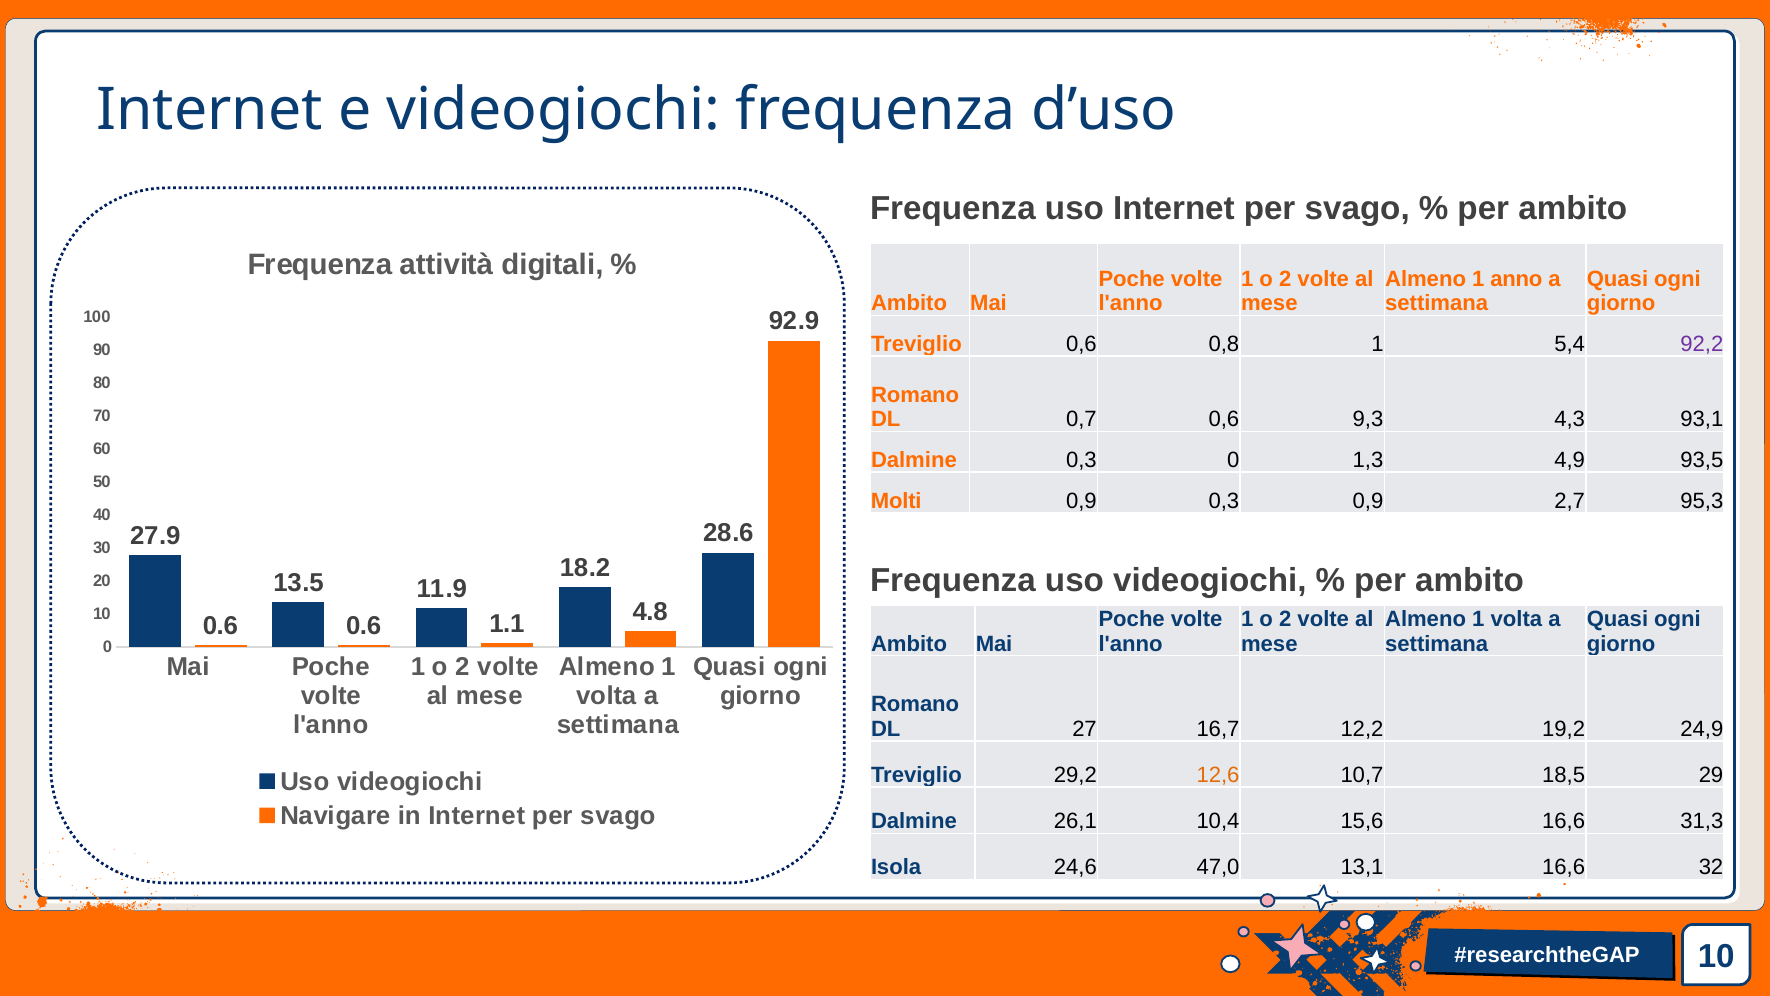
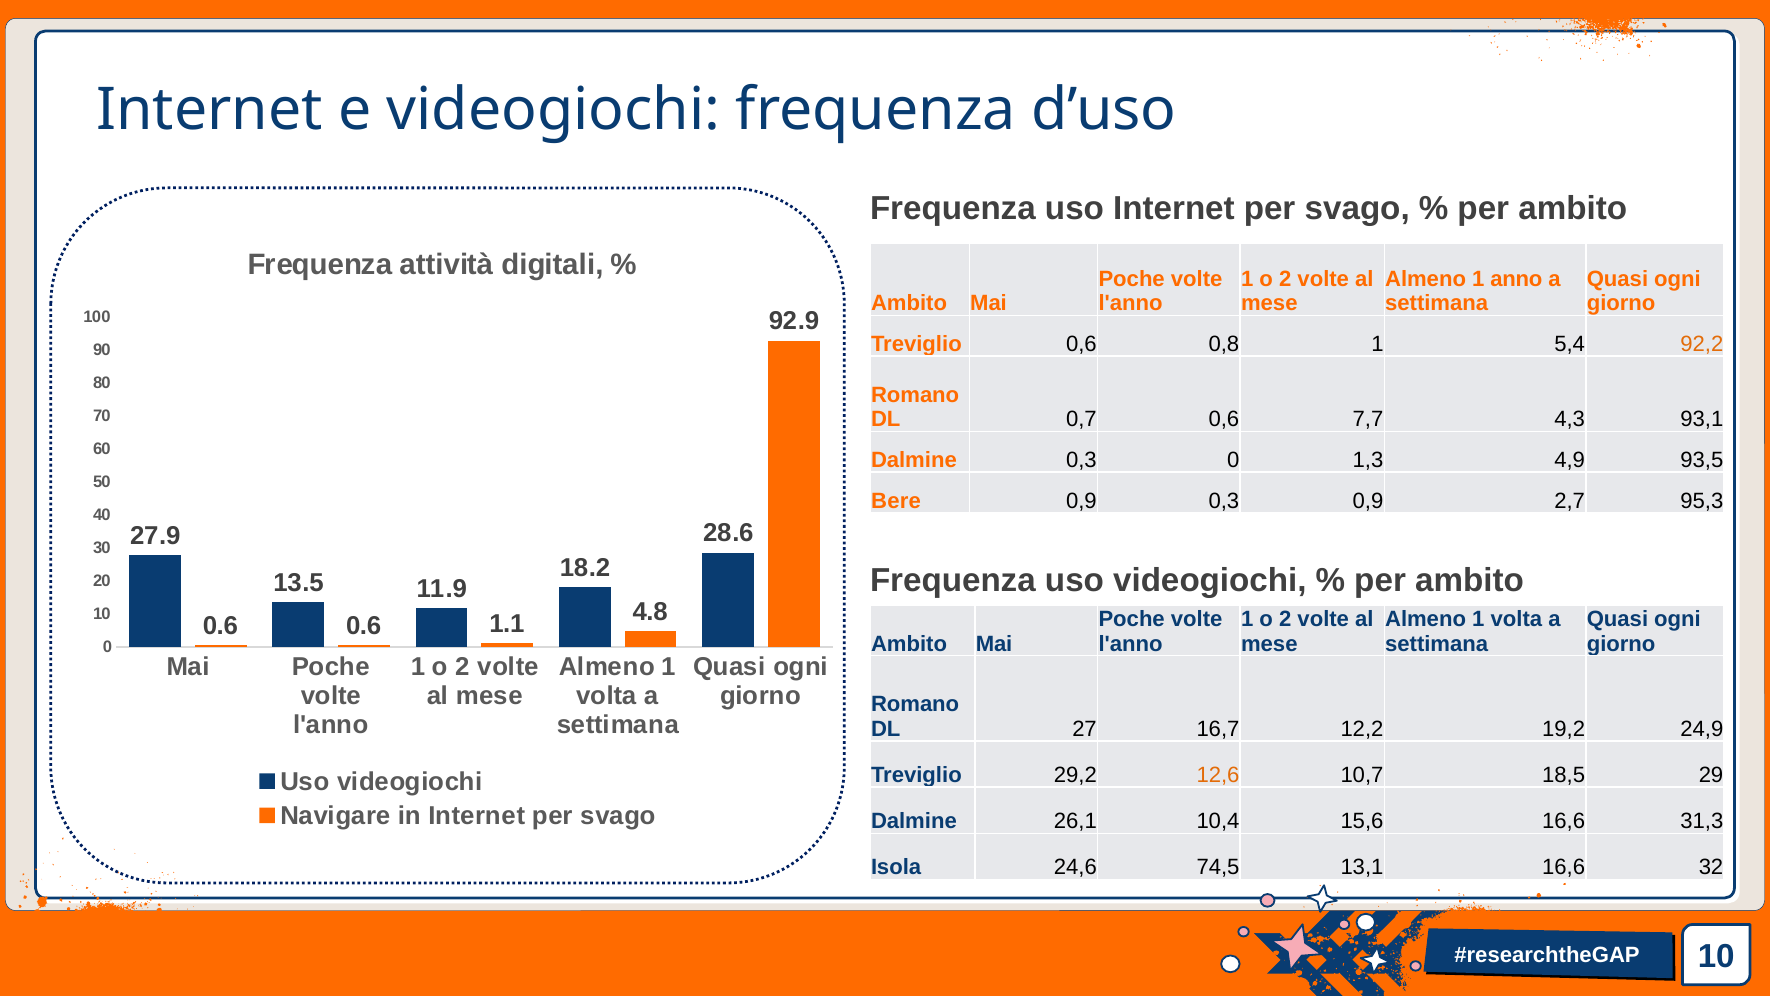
92,2 colour: purple -> orange (1702, 344)
9,3: 9,3 -> 7,7 (1368, 419)
Molti: Molti -> Bere (896, 501)
47,0: 47,0 -> 74,5 (1218, 867)
